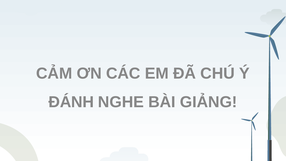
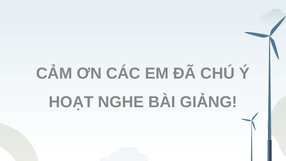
ĐÁNH: ĐÁNH -> HOẠT (71, 102)
